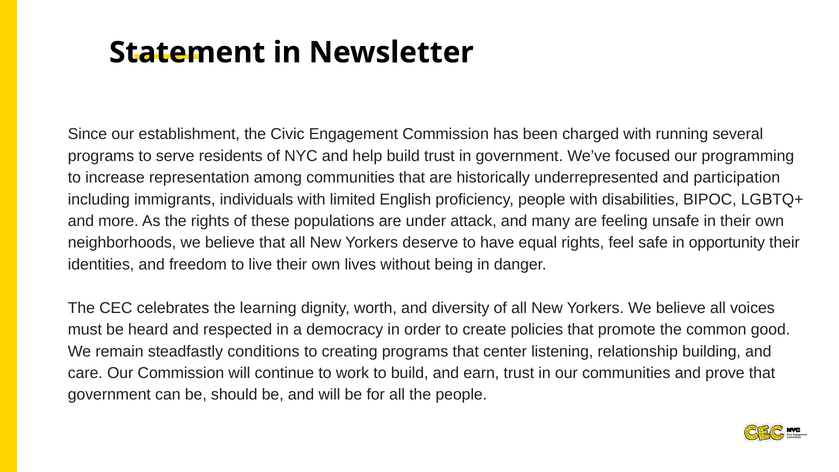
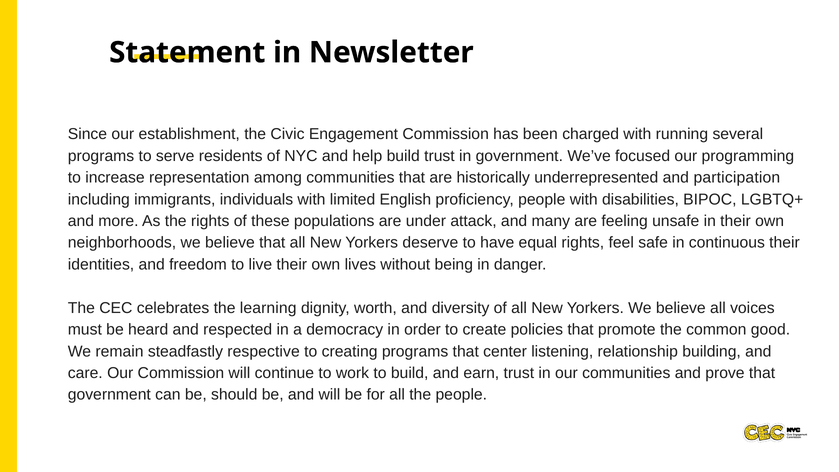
opportunity: opportunity -> continuous (727, 243)
conditions: conditions -> respective (264, 351)
